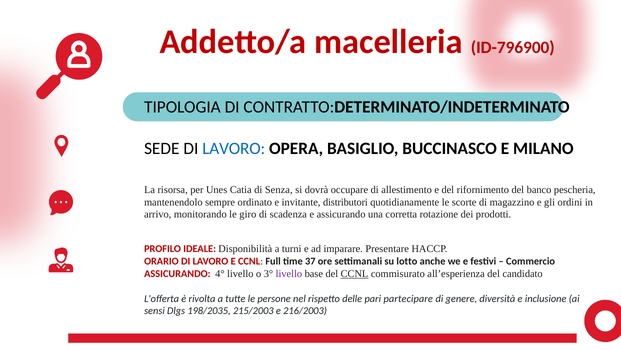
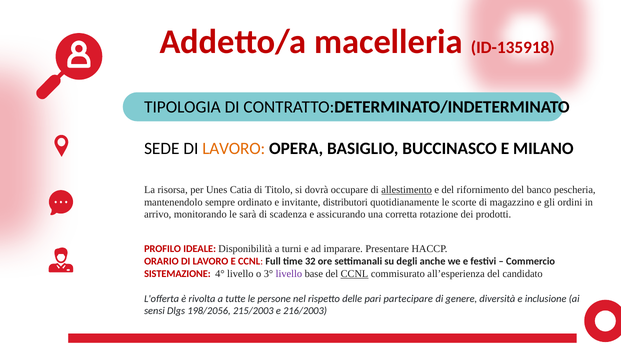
ID-796900: ID-796900 -> ID-135918 (513, 48)
LAVORO colour: blue -> orange (234, 148)
Senza: Senza -> Titolo (279, 189)
allestimento underline: none -> present (407, 189)
giro: giro -> sarà (248, 214)
37: 37 -> 32 (310, 261)
lotto: lotto -> degli (407, 261)
ASSICURANDO: ASSICURANDO -> SISTEMAZIONE (177, 273)
198/2035: 198/2035 -> 198/2056 (209, 310)
